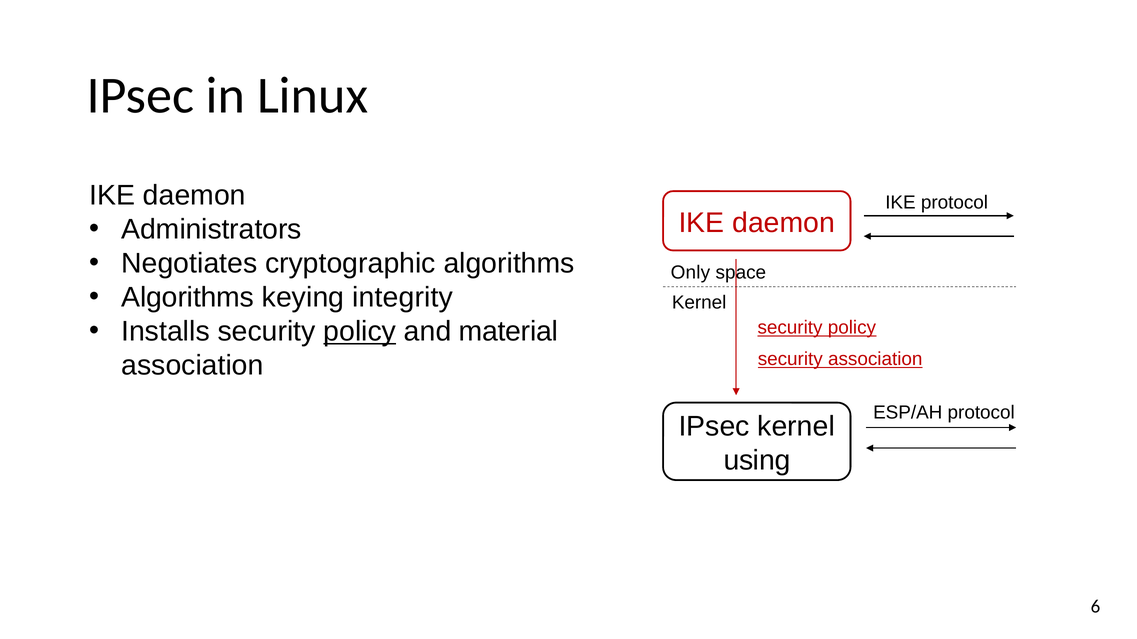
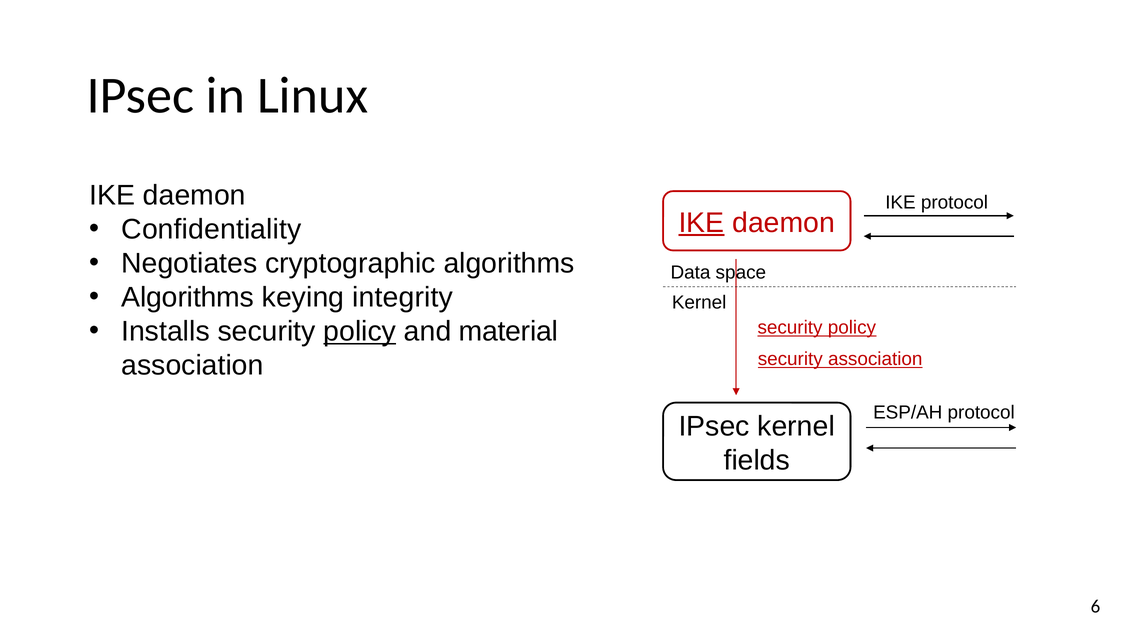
IKE underline: none -> present (701, 223)
Administrators: Administrators -> Confidentiality (211, 229)
Only: Only -> Data (691, 273)
using: using -> fields (757, 461)
